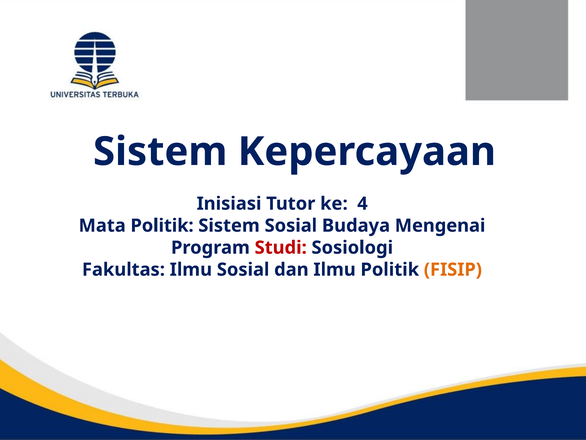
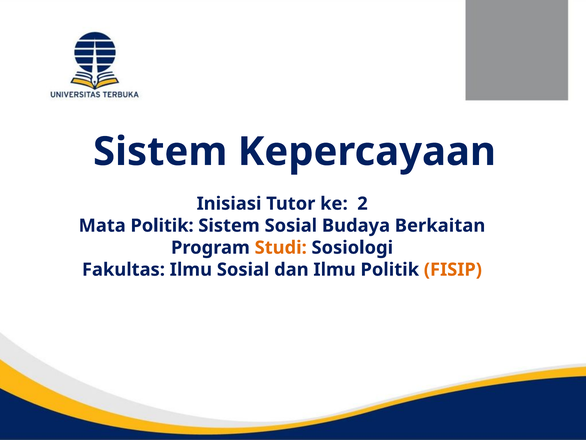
4: 4 -> 2 (362, 203)
Mengenai: Mengenai -> Berkaitan (440, 225)
Studi colour: red -> orange (281, 247)
